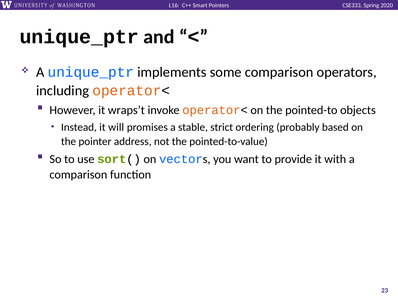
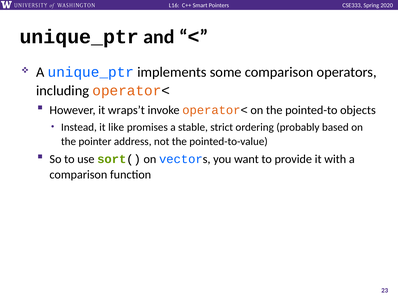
will: will -> like (116, 127)
